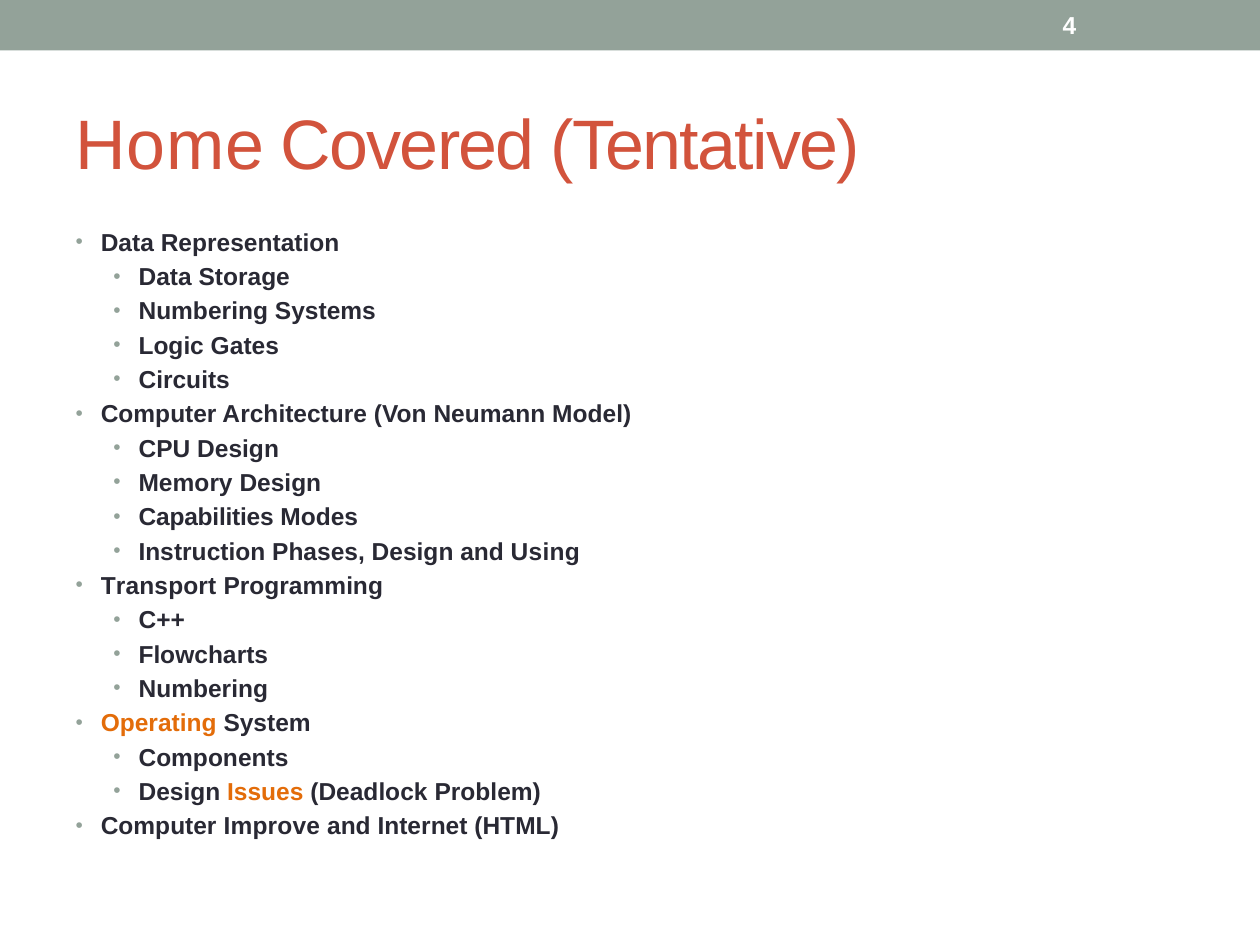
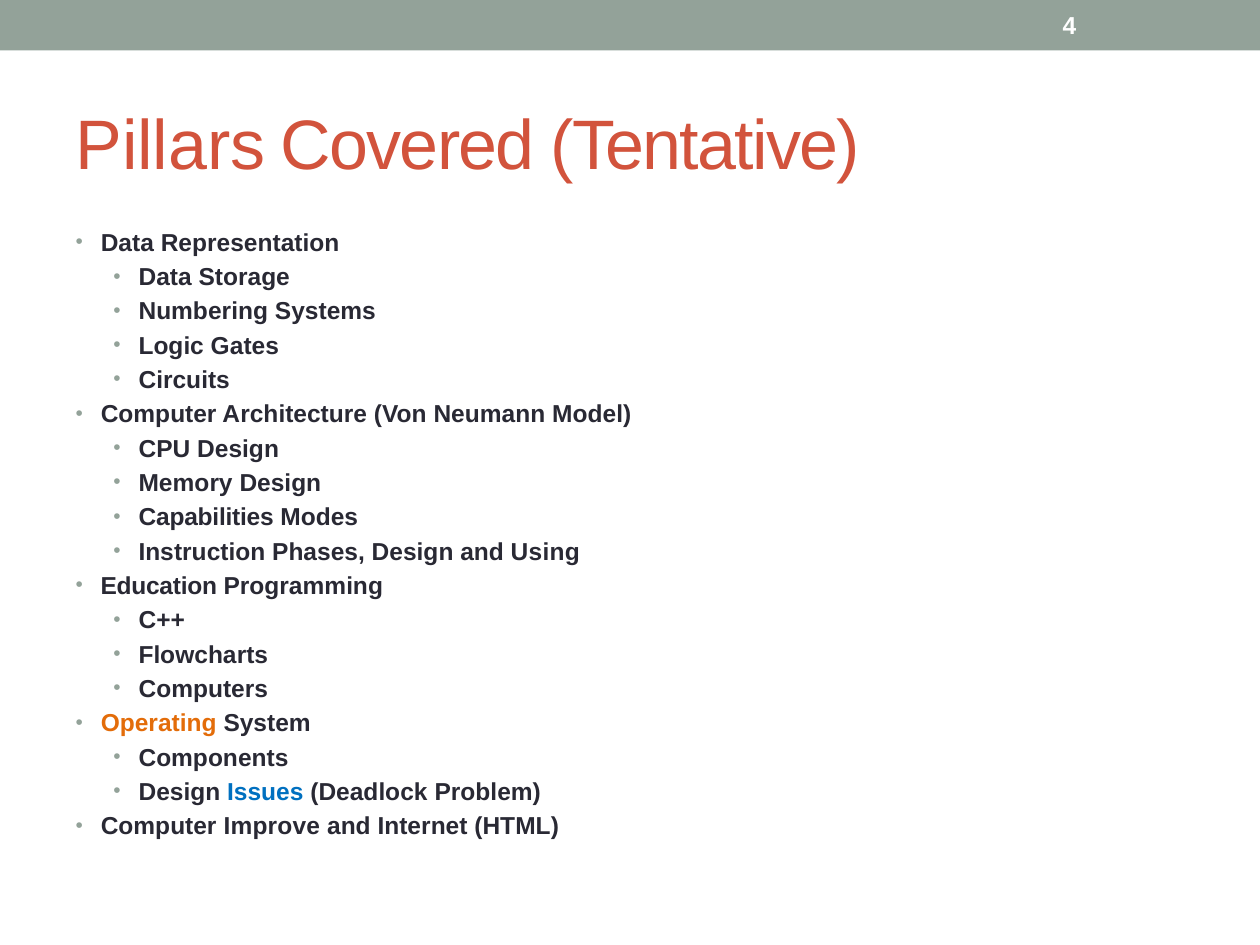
Home: Home -> Pillars (170, 147)
Transport: Transport -> Education (159, 586)
Numbering: Numbering -> Computers (203, 689)
Issues colour: orange -> blue (265, 792)
